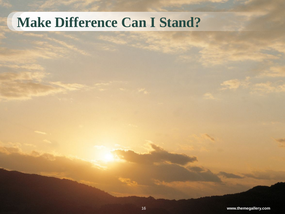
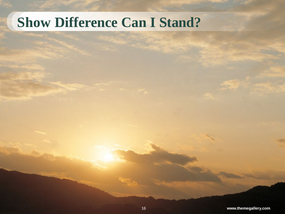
Make: Make -> Show (34, 22)
